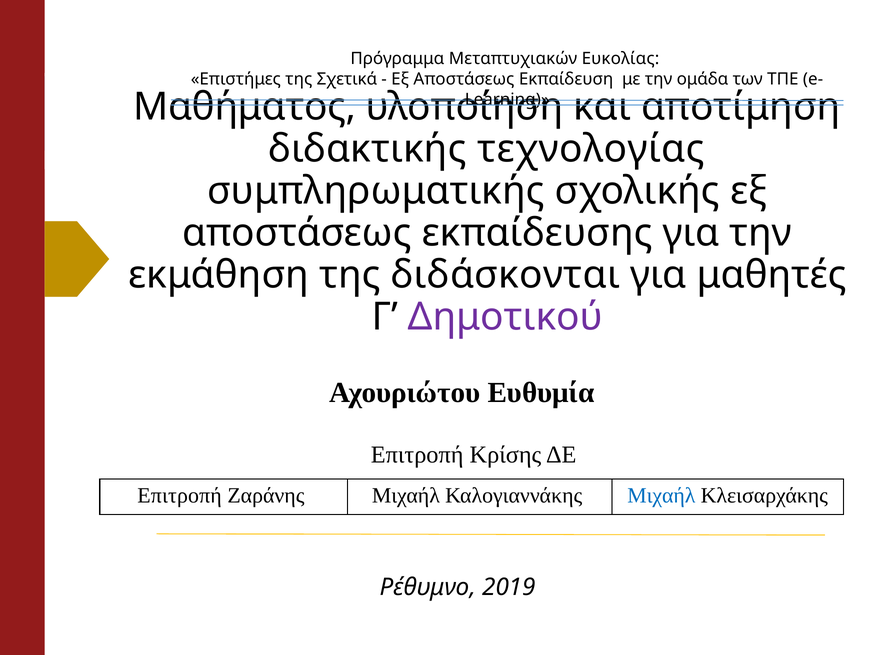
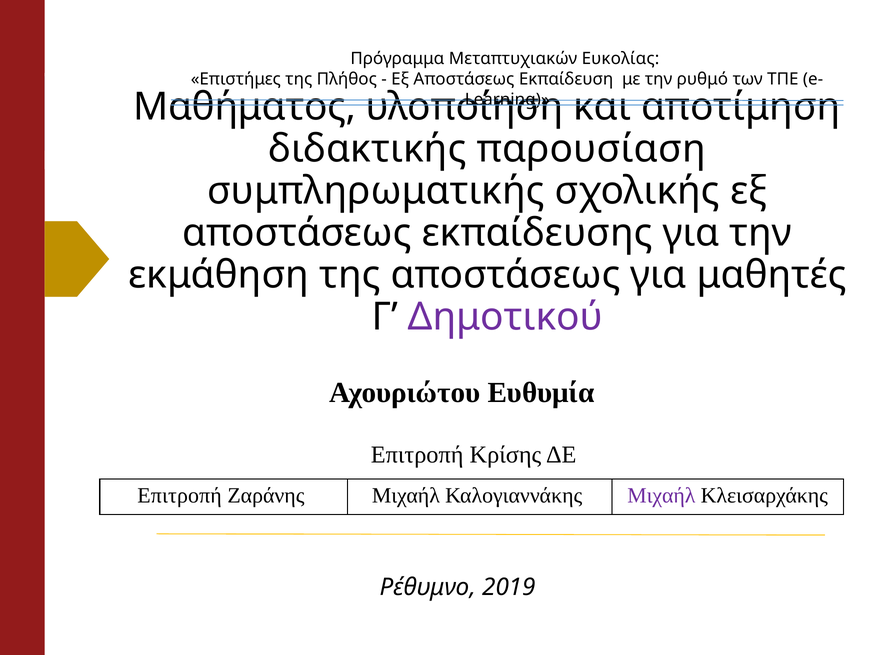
Σχετικά: Σχετικά -> Πλήθος (347, 79)
ομάδα: ομάδα -> ρυθμό (702, 79)
τεχνολογίας: τεχνολογίας -> παρουσίαση (591, 149)
της διδάσκονται: διδάσκονται -> αποστάσεως (506, 275)
Μιχαήλ colour: blue -> purple (661, 496)
